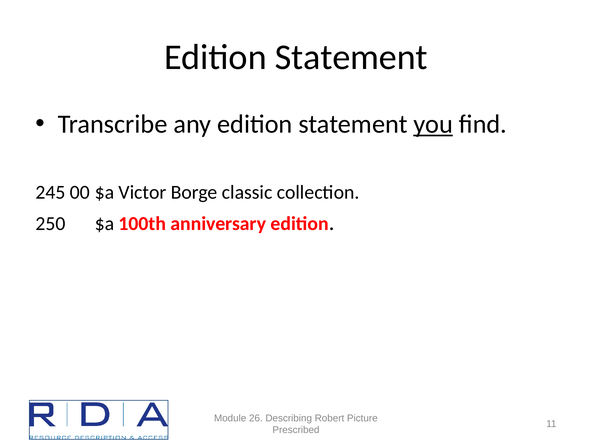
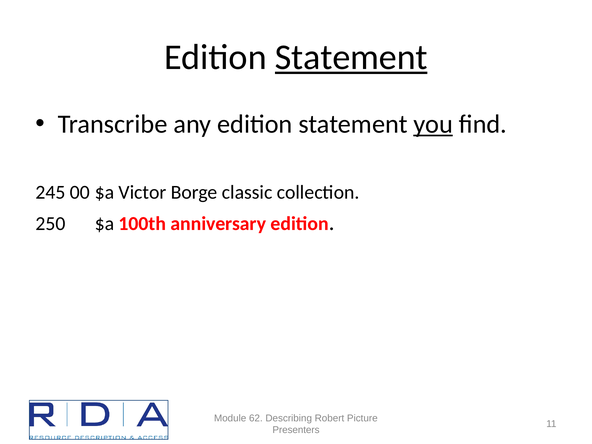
Statement underline: none -> present (351, 57)
26: 26 -> 62 (256, 418)
Prescribed: Prescribed -> Presenters (296, 430)
